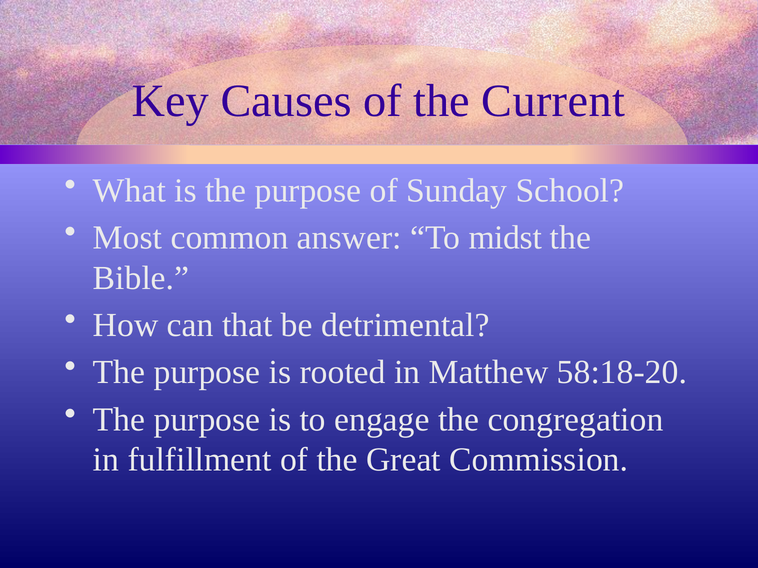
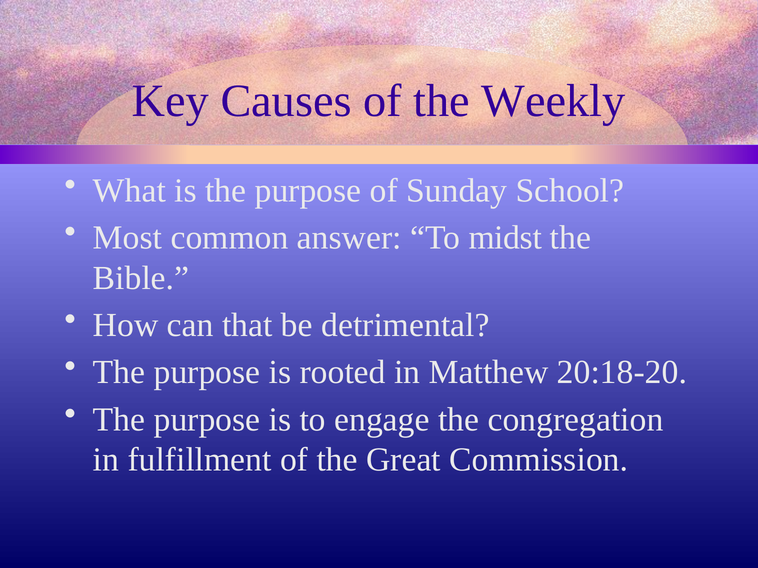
Current: Current -> Weekly (553, 101)
58:18-20: 58:18-20 -> 20:18-20 (622, 373)
